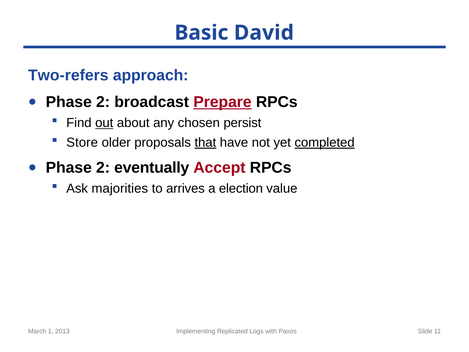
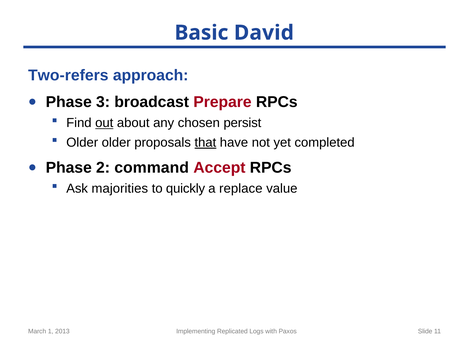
2: 2 -> 3 (103, 102)
Prepare underline: present -> none (222, 102)
Store: Store -> Older (82, 142)
completed underline: present -> none (325, 142)
eventually: eventually -> command (152, 168)
arrives: arrives -> quickly (186, 189)
election: election -> replace (241, 189)
